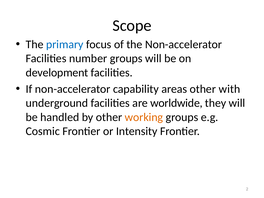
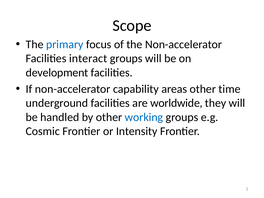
number: number -> interact (88, 58)
with: with -> time (230, 89)
working colour: orange -> blue (144, 117)
